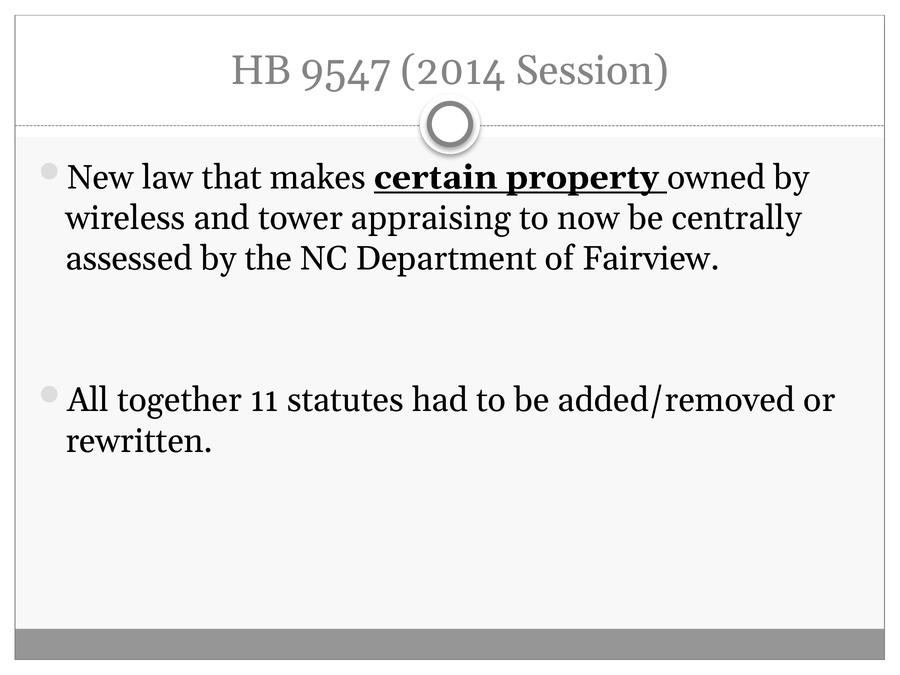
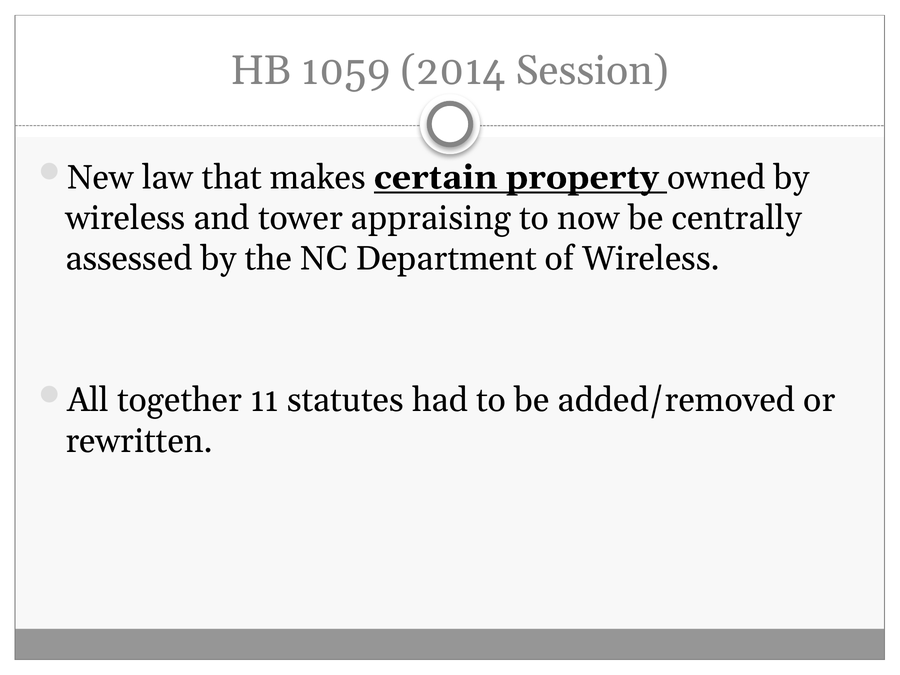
9547: 9547 -> 1059 (346, 71)
of Fairview: Fairview -> Wireless (651, 258)
